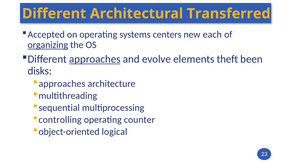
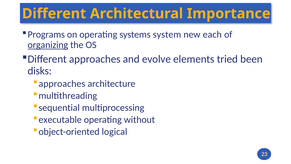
Transferred: Transferred -> Importance (229, 14)
Accepted: Accepted -> Programs (46, 34)
centers: centers -> system (167, 34)
approaches underline: present -> none (95, 59)
theft: theft -> tried (227, 59)
controlling: controlling -> executable (60, 119)
counter: counter -> without (139, 119)
